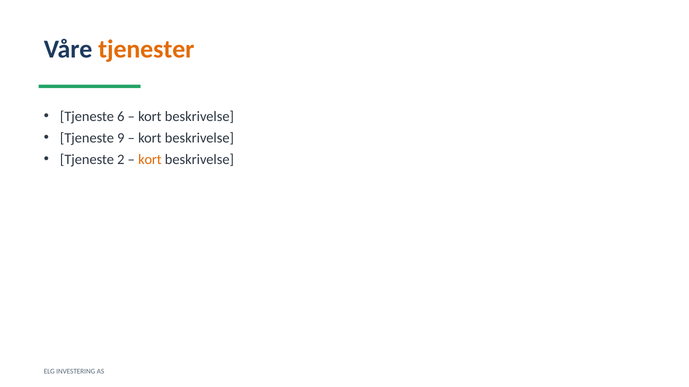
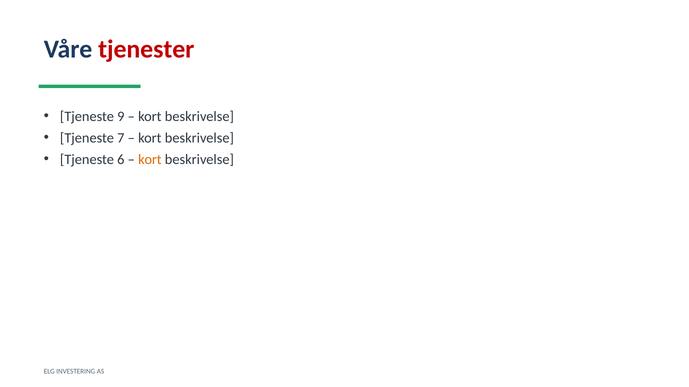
tjenester colour: orange -> red (146, 49)
6: 6 -> 9 (121, 117)
9: 9 -> 7 (121, 138)
2: 2 -> 6 (121, 160)
